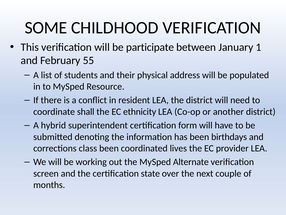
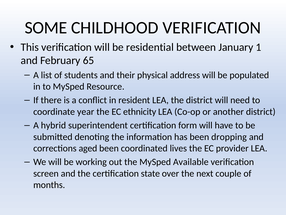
participate: participate -> residential (150, 47)
55: 55 -> 65 (89, 60)
shall: shall -> year (86, 111)
birthdays: birthdays -> dropping (229, 137)
class: class -> aged (88, 148)
Alternate: Alternate -> Available (191, 162)
